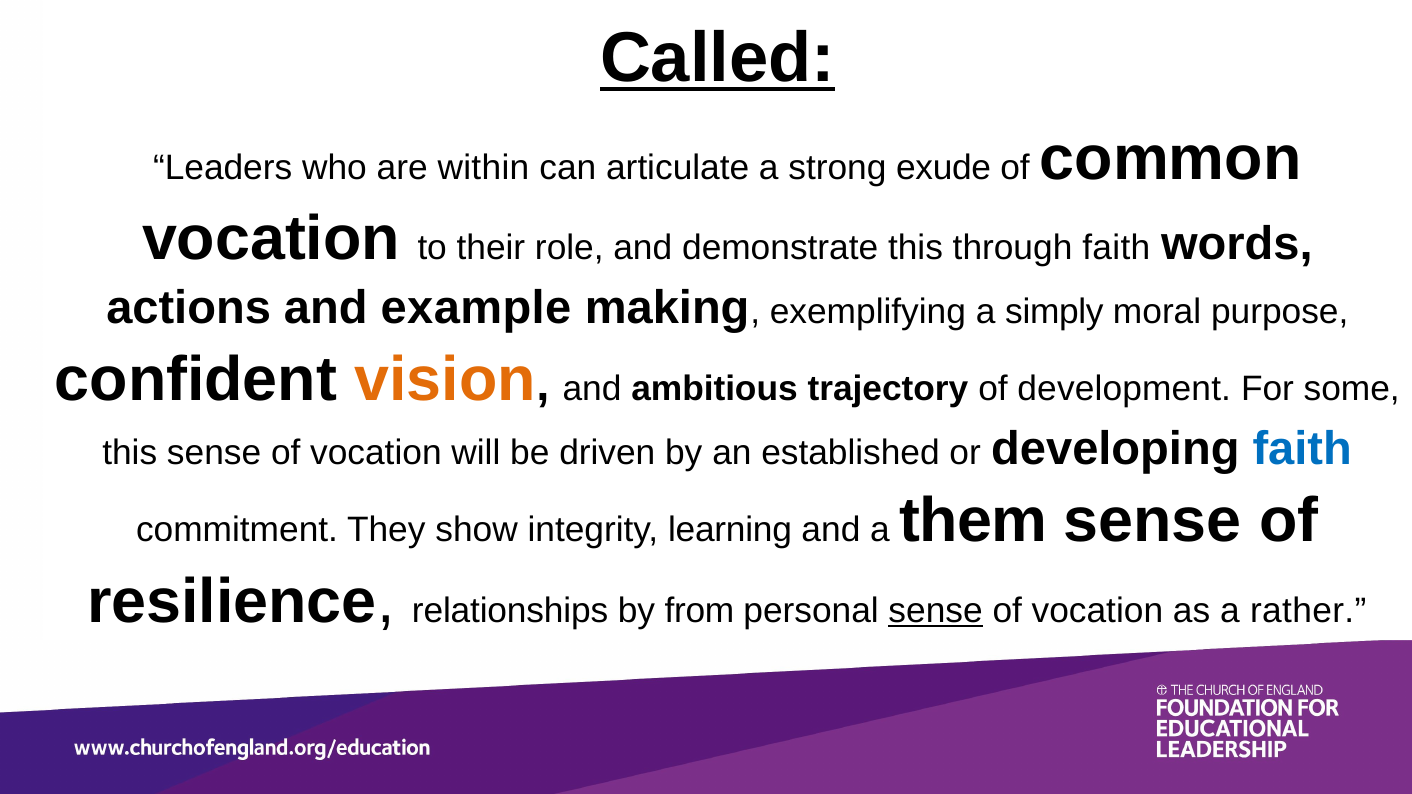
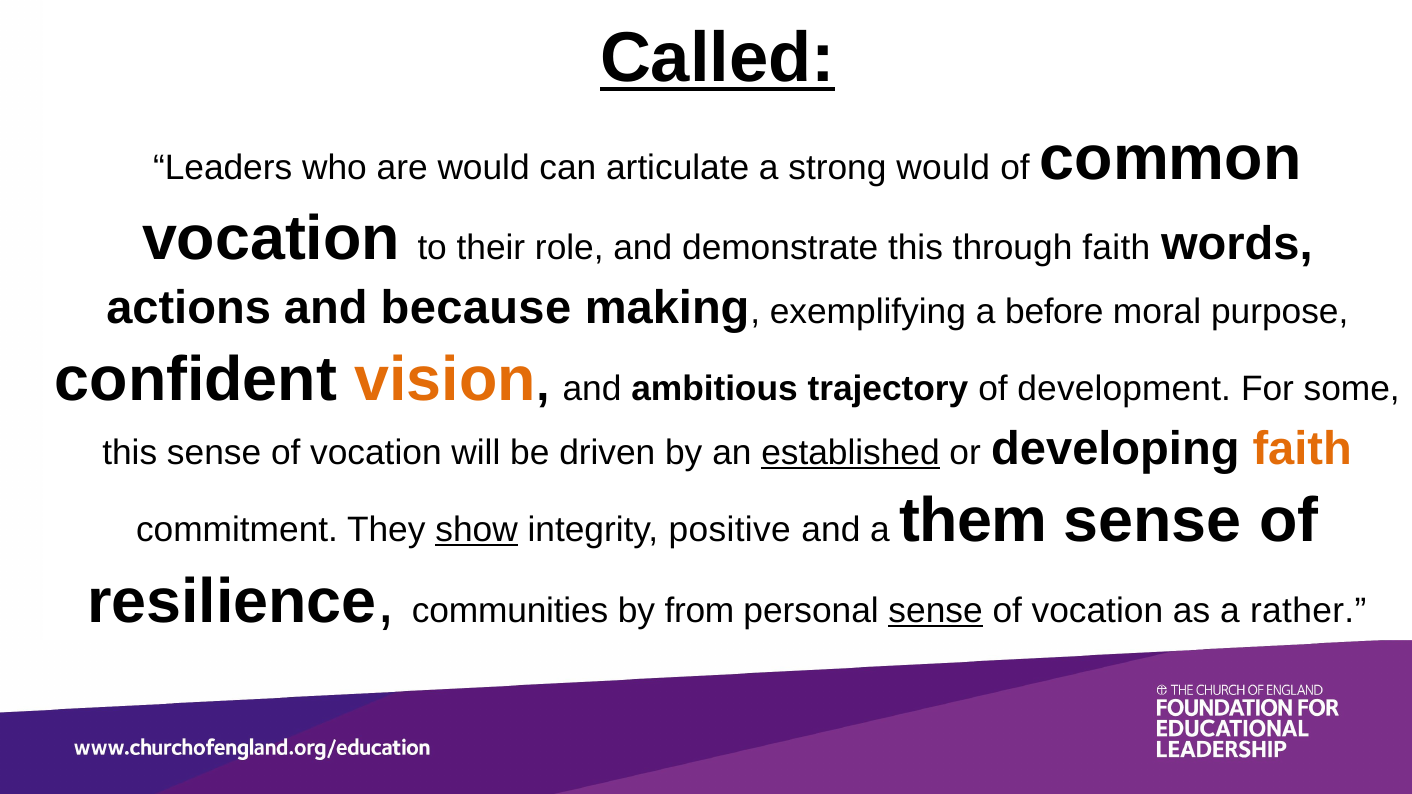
are within: within -> would (484, 168)
strong exude: exude -> would (943, 168)
example: example -> because (476, 308)
simply: simply -> before (1054, 312)
established underline: none -> present (851, 453)
faith colour: blue -> orange (1302, 449)
show underline: none -> present (477, 530)
learning: learning -> positive (730, 530)
relationships: relationships -> communities (510, 611)
